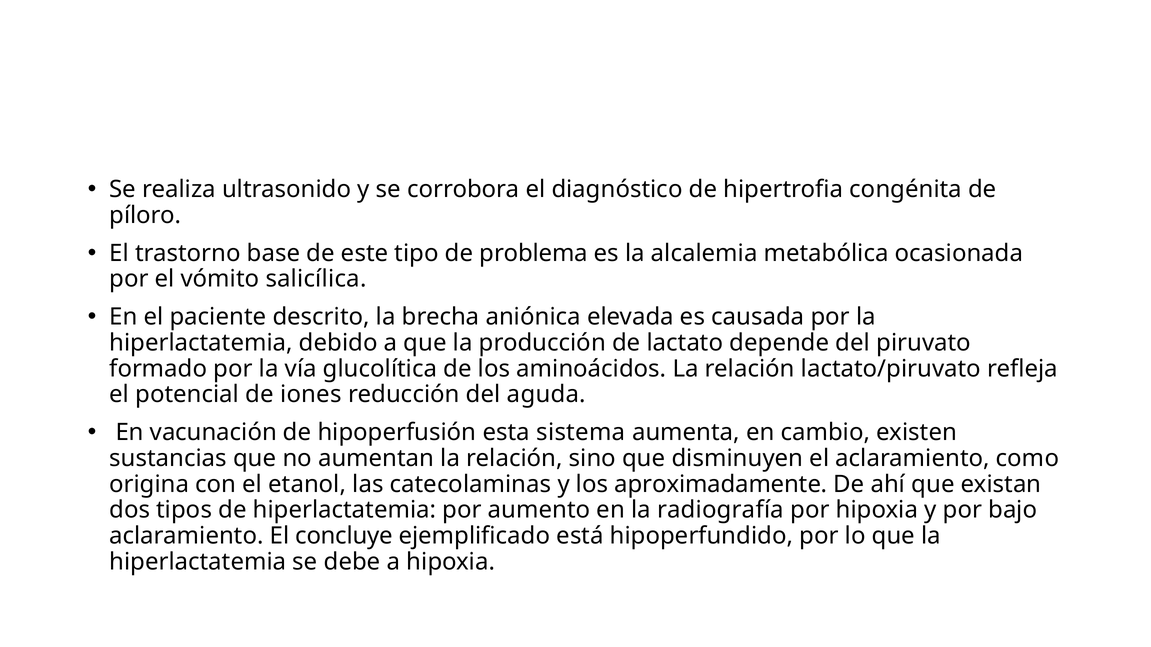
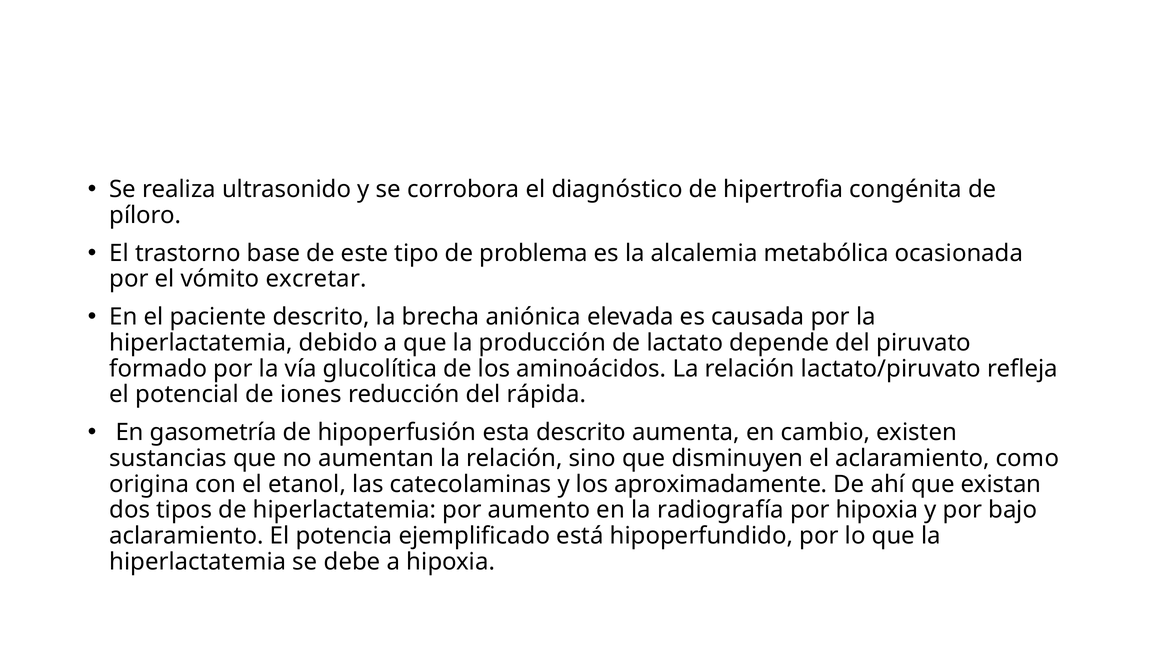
salicílica: salicílica -> excretar (316, 279)
aguda: aguda -> rápida (546, 395)
vacunación: vacunación -> gasometría (213, 433)
esta sistema: sistema -> descrito (581, 433)
concluye: concluye -> potencia (344, 536)
